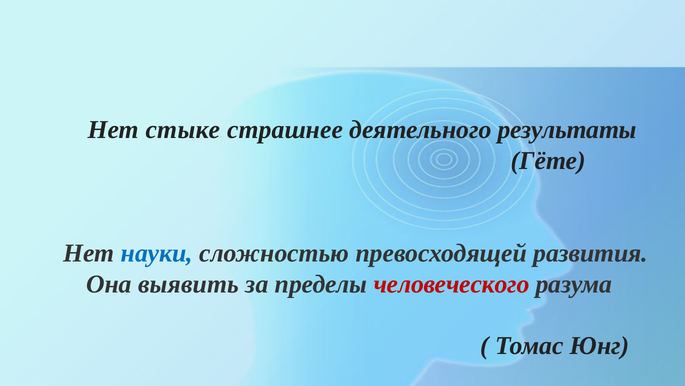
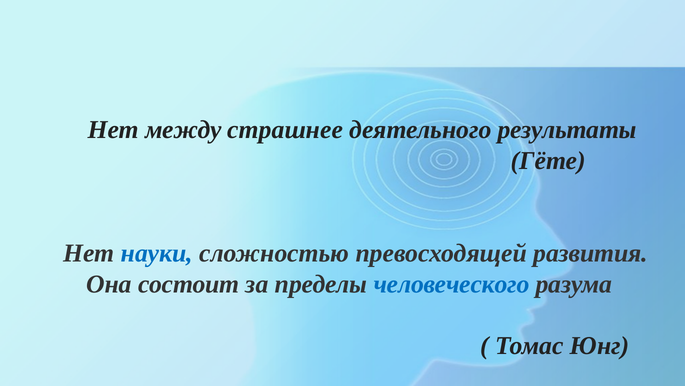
стыке: стыке -> между (183, 129)
выявить: выявить -> состоит (189, 284)
человеческого colour: red -> blue (451, 284)
